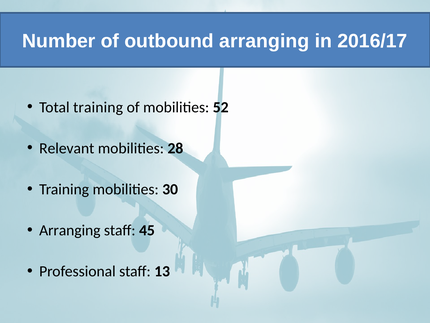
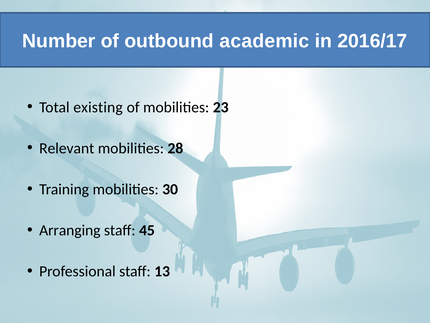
outbound arranging: arranging -> academic (264, 41)
Total training: training -> existing (98, 107)
52: 52 -> 23 (221, 107)
